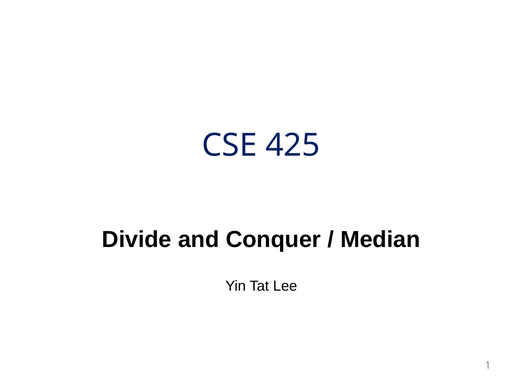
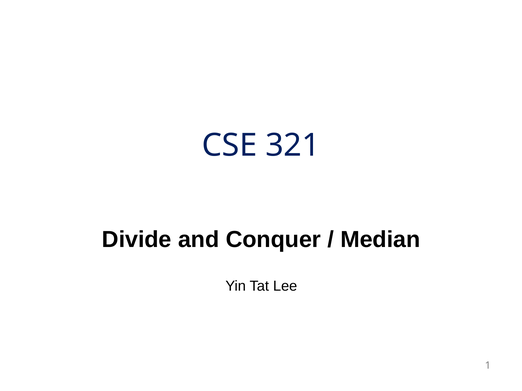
425: 425 -> 321 (293, 146)
